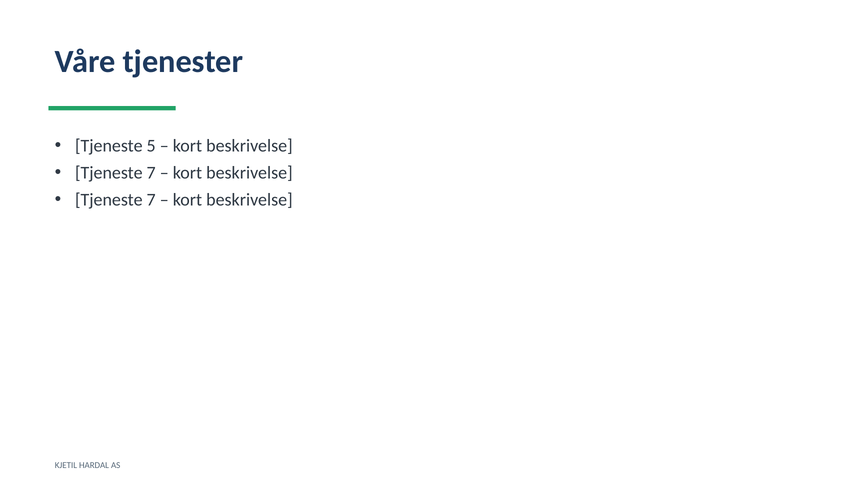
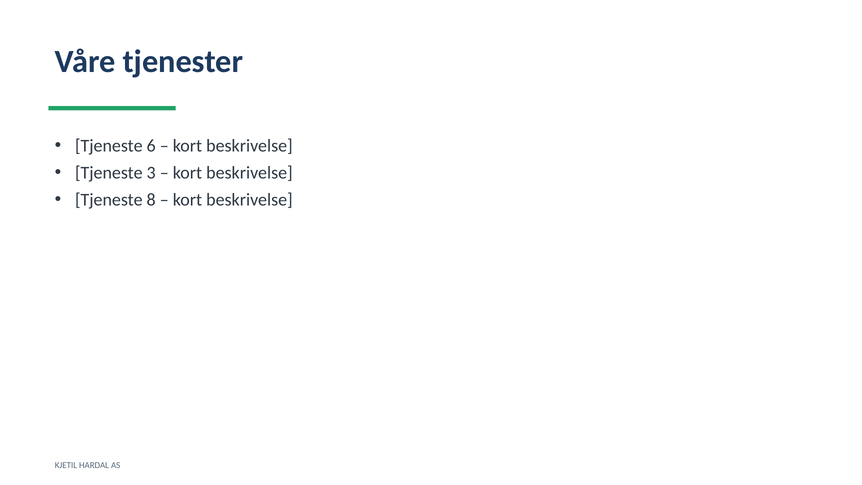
5: 5 -> 6 (151, 146)
7: 7 -> 3 (151, 173)
7: 7 -> 8 (151, 200)
